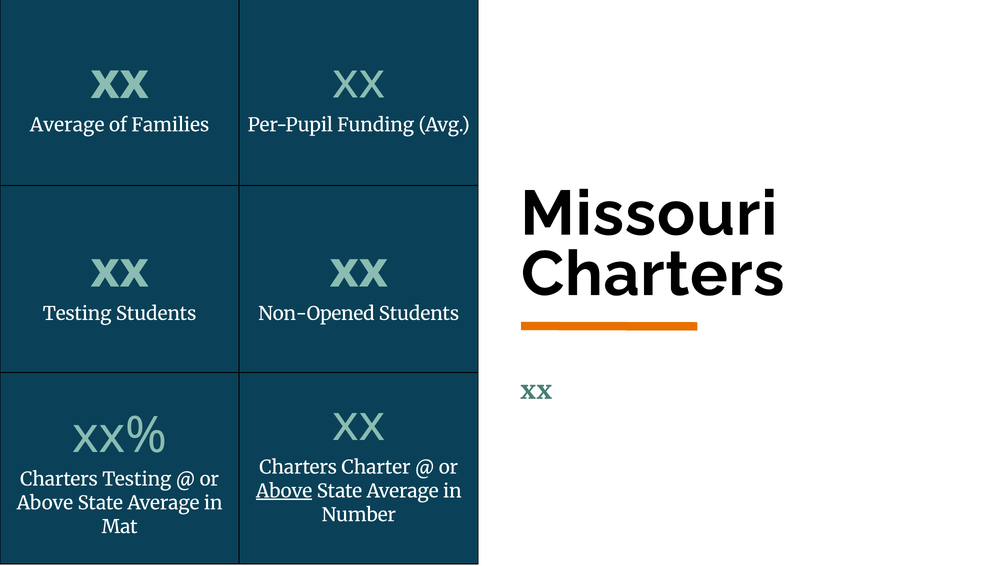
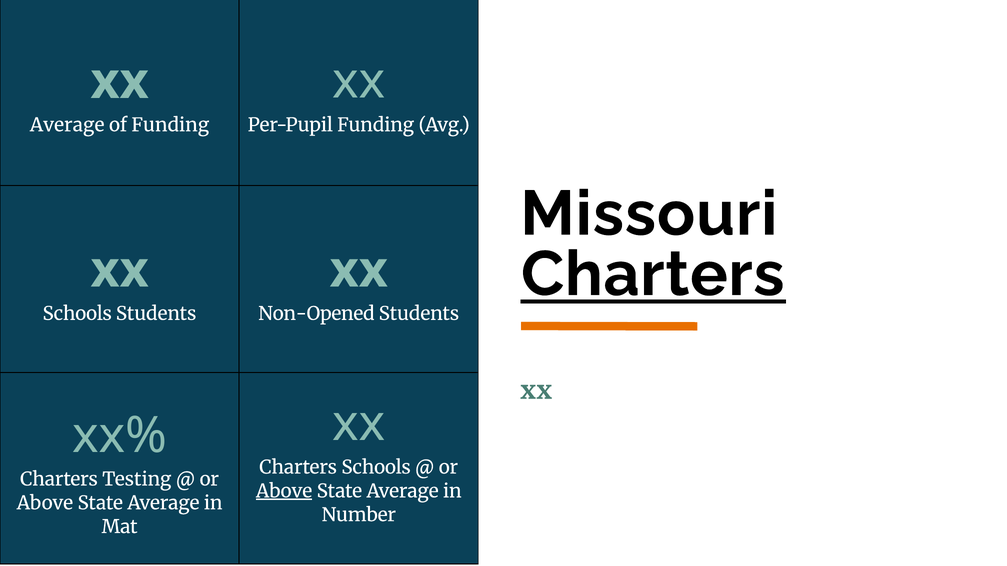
of Families: Families -> Funding (170, 125)
Charters underline: none -> present (653, 275)
Testing: Testing -> Schools (77, 314)
Charters Charter: Charter -> Schools (376, 468)
